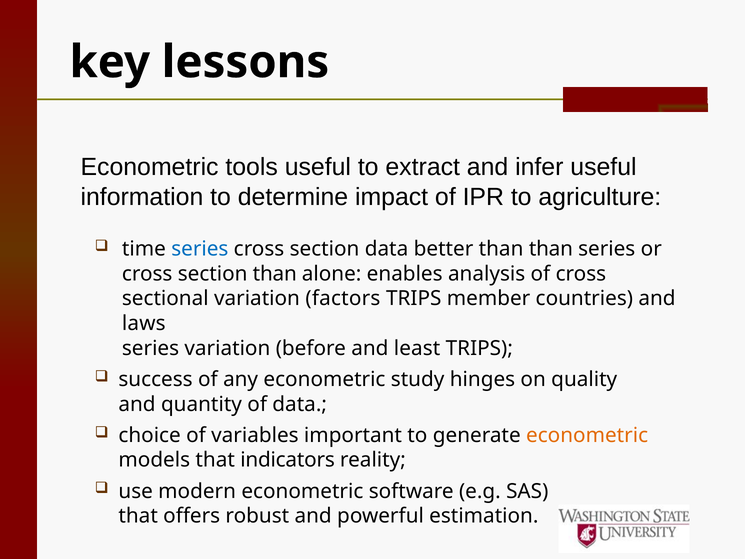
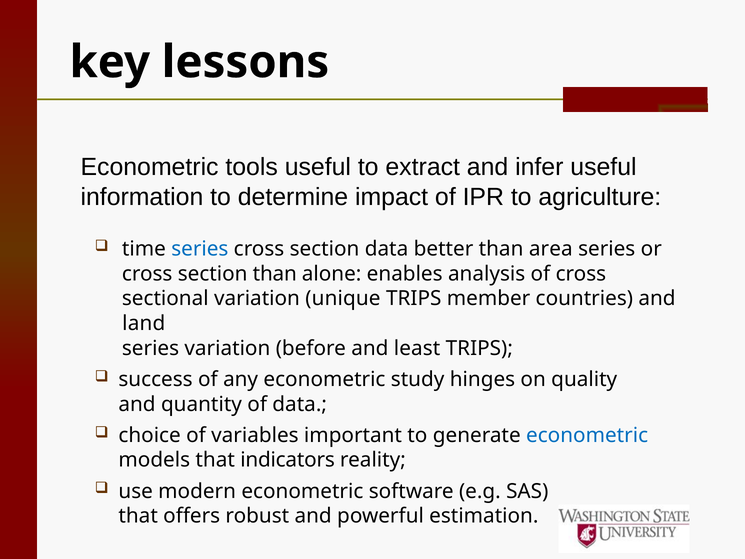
than than: than -> area (551, 249)
factors: factors -> unique (343, 298)
laws: laws -> land (144, 323)
econometric colour: orange -> blue (587, 435)
